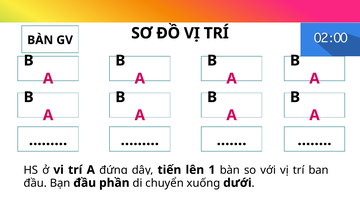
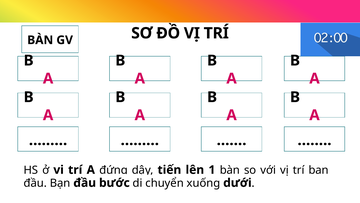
phần: phần -> bước (114, 182)
